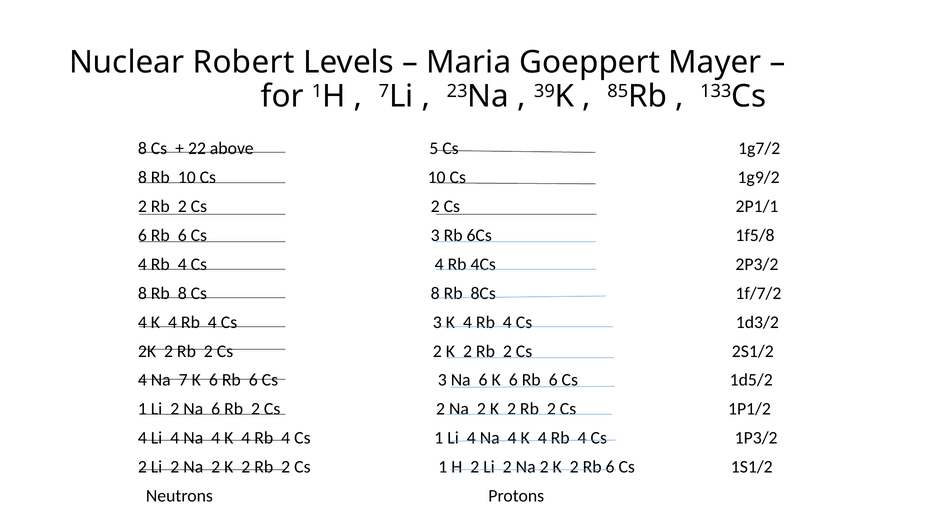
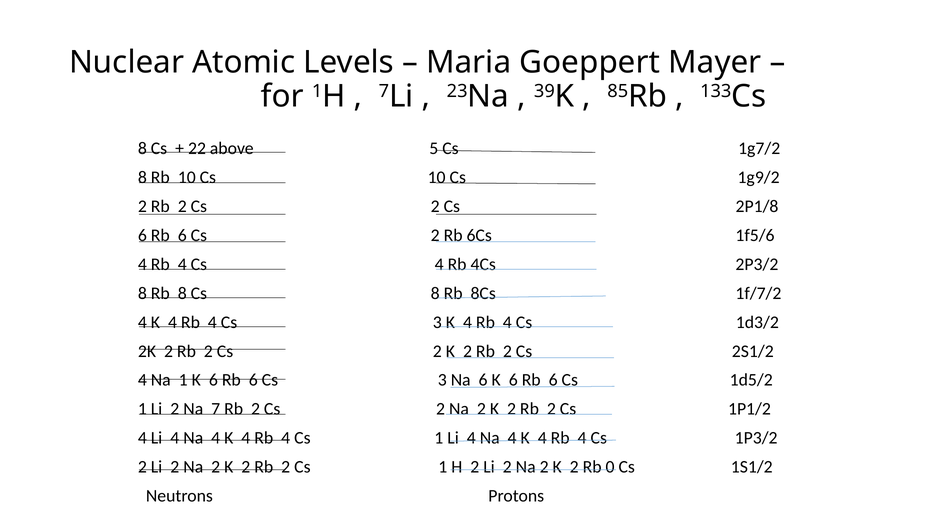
Robert: Robert -> Atomic (244, 62)
2P1/1: 2P1/1 -> 2P1/8 (757, 207)
3: 3 -> 2 (435, 236)
1f5/8: 1f5/8 -> 1f5/6 (755, 236)
Na 7: 7 -> 1 (183, 381)
2 Na 6: 6 -> 7 (216, 410)
2 Rb 6: 6 -> 0 (610, 468)
